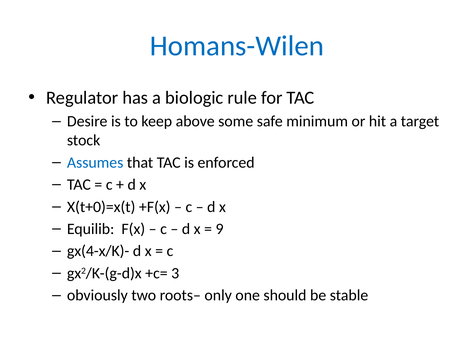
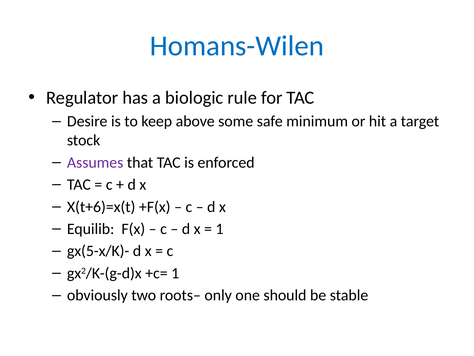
Assumes colour: blue -> purple (95, 162)
X(t+0)=x(t: X(t+0)=x(t -> X(t+6)=x(t (101, 206)
9: 9 -> 1 (220, 229)
gx(4-x/K)-: gx(4-x/K)- -> gx(5-x/K)- (98, 251)
+c= 3: 3 -> 1 (175, 273)
